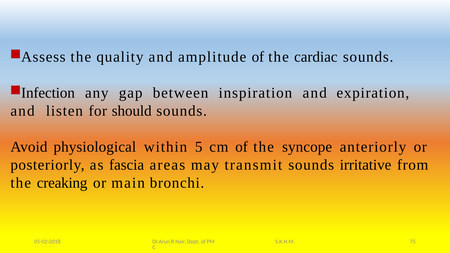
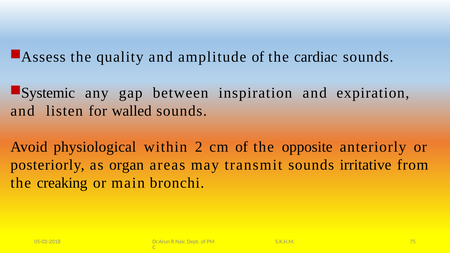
Infection: Infection -> Systemic (48, 93)
should: should -> walled (132, 111)
5: 5 -> 2 (199, 147)
syncope: syncope -> opposite (307, 147)
fascia: fascia -> organ (127, 165)
